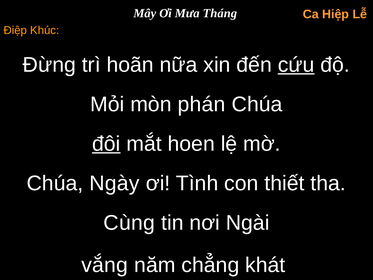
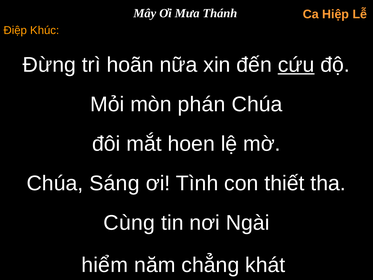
Tháng: Tháng -> Thánh (220, 13)
đôi underline: present -> none (106, 144)
Ngày: Ngày -> Sáng (114, 183)
vắng: vắng -> hiểm (105, 265)
